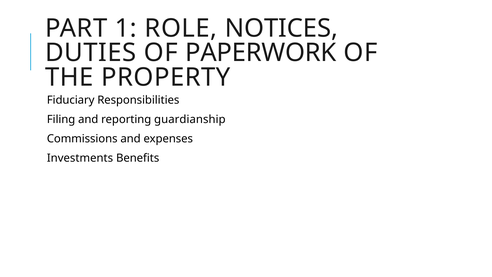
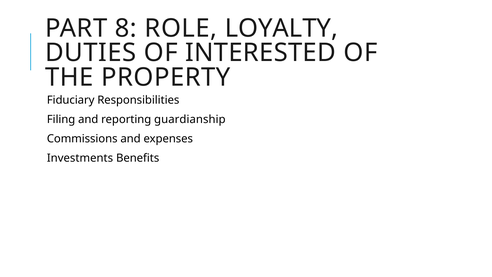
1: 1 -> 8 (126, 28)
NOTICES: NOTICES -> LOYALTY (281, 28)
PAPERWORK: PAPERWORK -> INTERESTED (261, 53)
